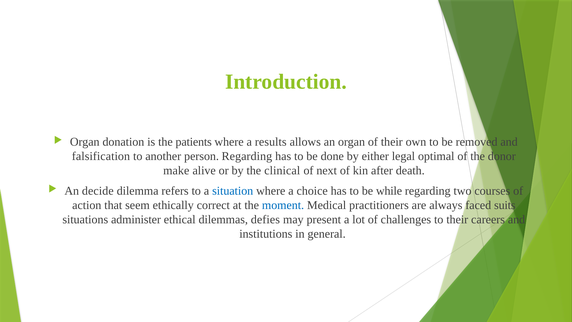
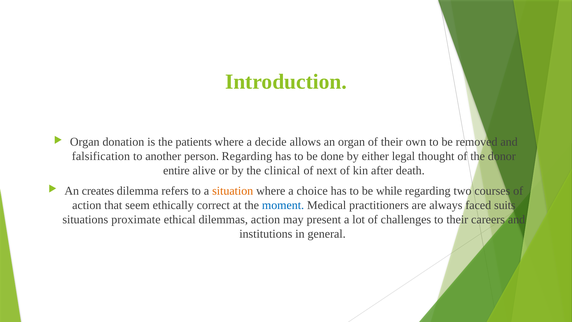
results: results -> decide (271, 142)
optimal: optimal -> thought (436, 156)
make: make -> entire (176, 170)
decide: decide -> creates (98, 191)
situation colour: blue -> orange (233, 191)
administer: administer -> proximate (136, 219)
dilemmas defies: defies -> action (265, 219)
